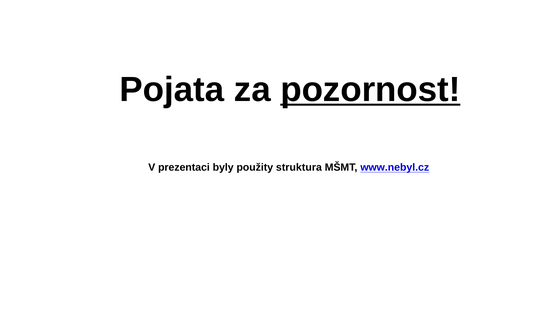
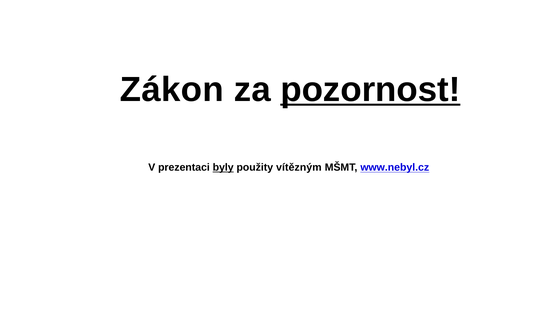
Pojata: Pojata -> Zákon (172, 90)
byly underline: none -> present (223, 167)
struktura: struktura -> vítězným (299, 167)
